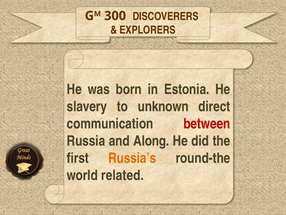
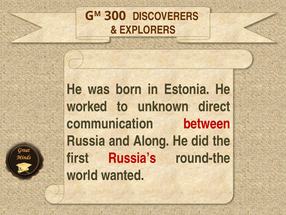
slavery: slavery -> worked (87, 106)
Russia’s colour: orange -> red (132, 158)
related: related -> wanted (123, 175)
